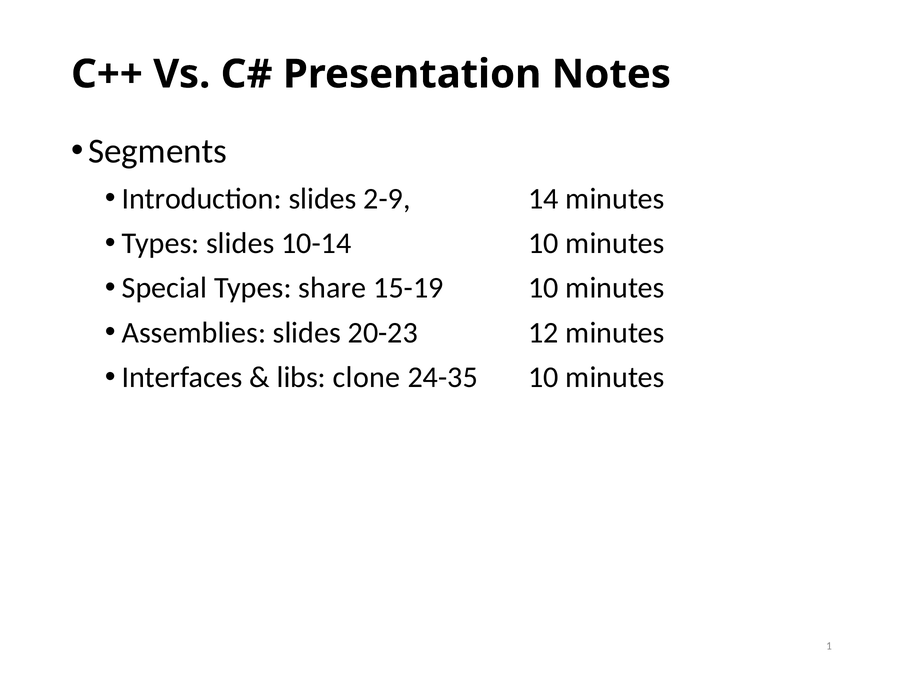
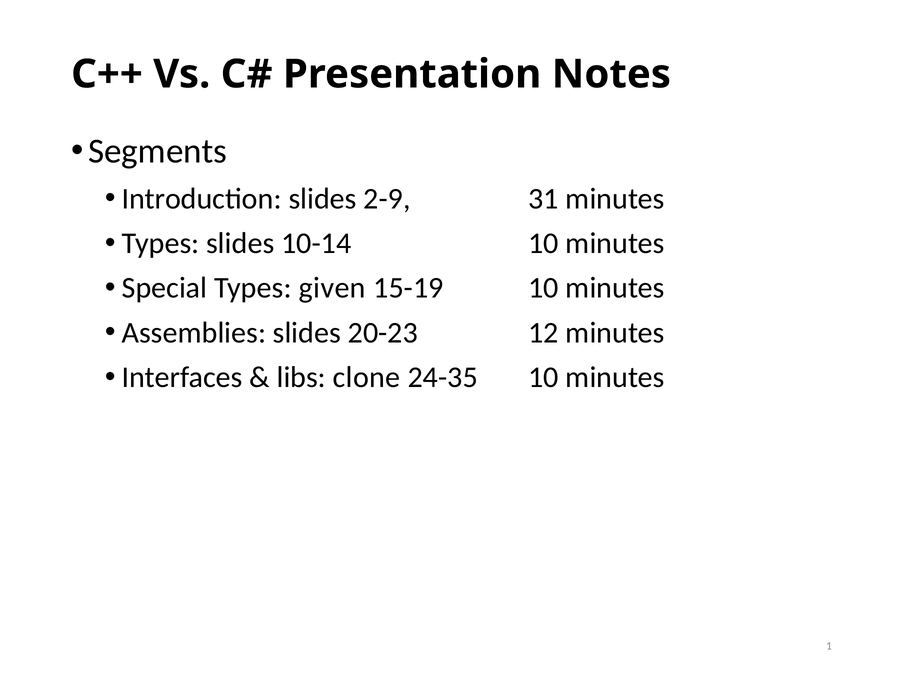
14: 14 -> 31 (543, 199)
share: share -> given (332, 288)
